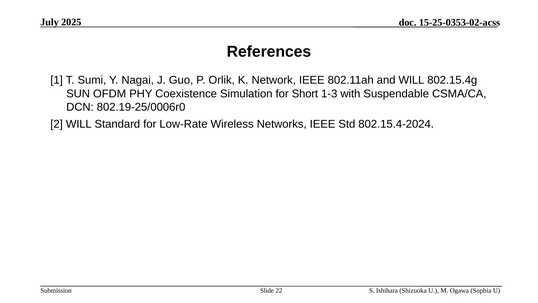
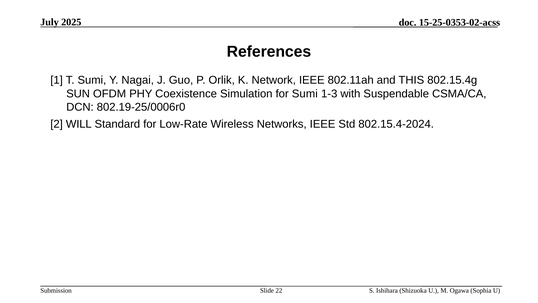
and WILL: WILL -> THIS (411, 80)
for Short: Short -> Sumi (305, 94)
